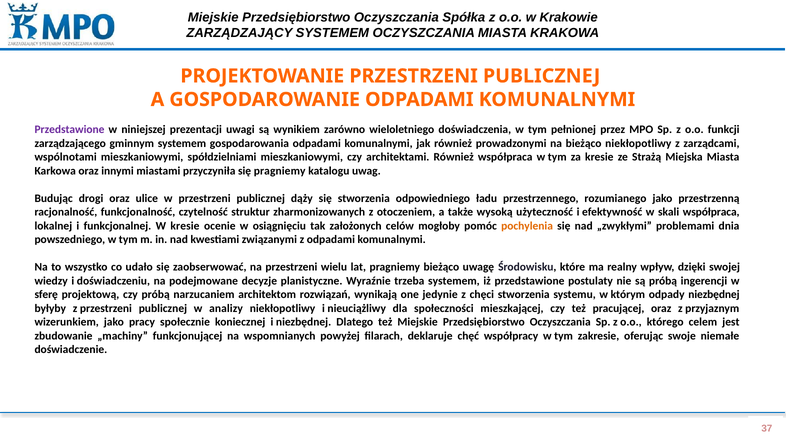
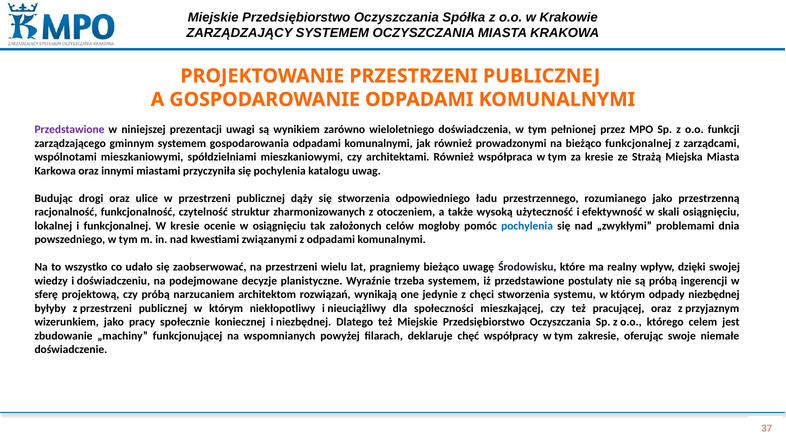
bieżąco niekłopotliwy: niekłopotliwy -> funkcjonalnej (638, 143)
się pragniemy: pragniemy -> pochylenia (280, 171)
skali współpraca: współpraca -> osiągnięciu (711, 212)
pochylenia colour: orange -> blue (527, 226)
publicznej w analizy: analizy -> którym (226, 308)
